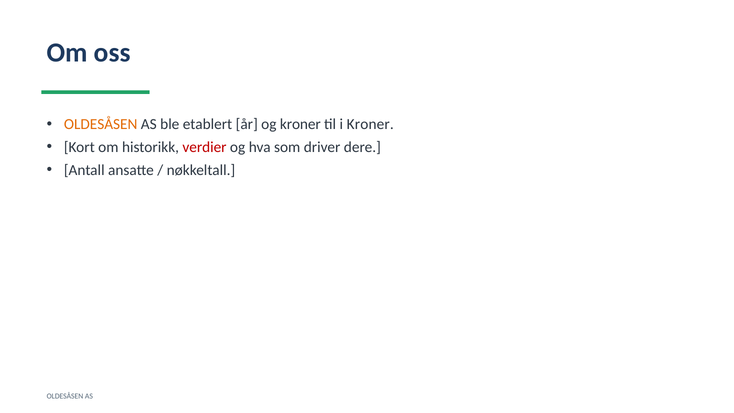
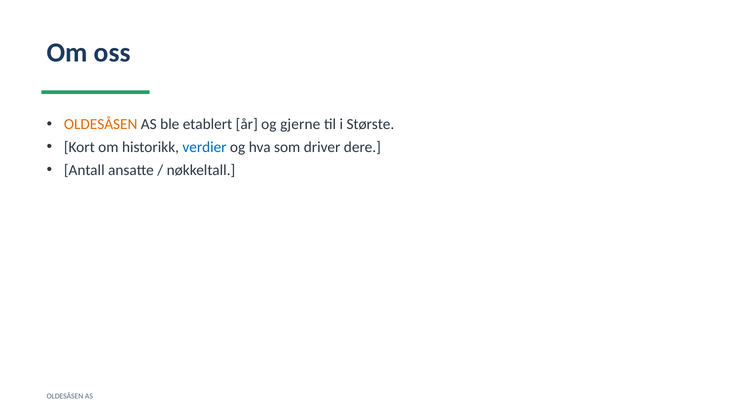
og kroner: kroner -> gjerne (300, 124)
i Kroner: Kroner -> Største (370, 124)
verdier colour: red -> blue (204, 147)
